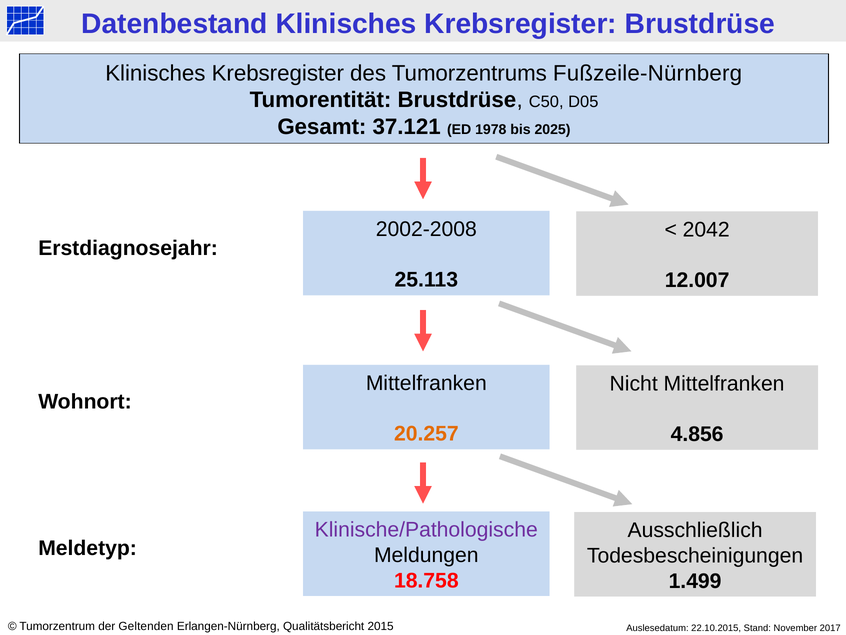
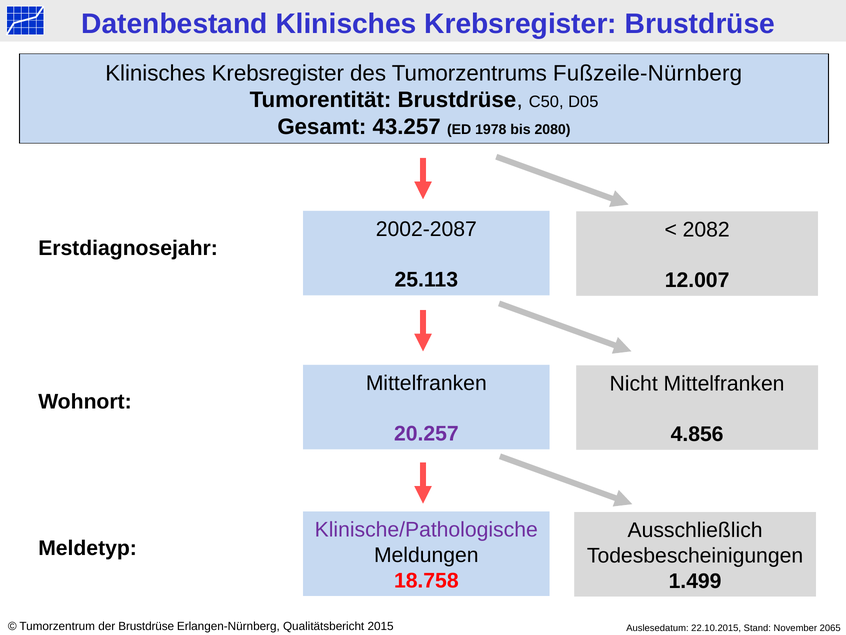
37.121: 37.121 -> 43.257 (407, 127)
2025: 2025 -> 2080 (553, 129)
2002-2008: 2002-2008 -> 2002-2087 (426, 229)
2042: 2042 -> 2082 (706, 230)
20.257 colour: orange -> purple (426, 434)
der Geltenden: Geltenden -> Brustdrüse (146, 626)
2017: 2017 -> 2065 (830, 628)
